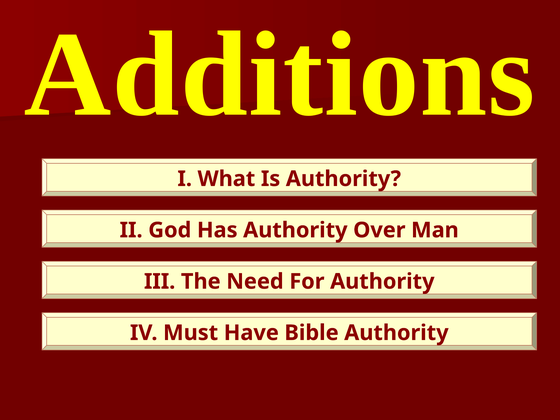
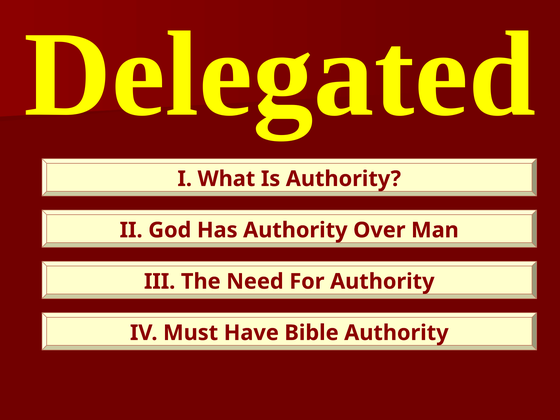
Additions: Additions -> Delegated (280, 75)
